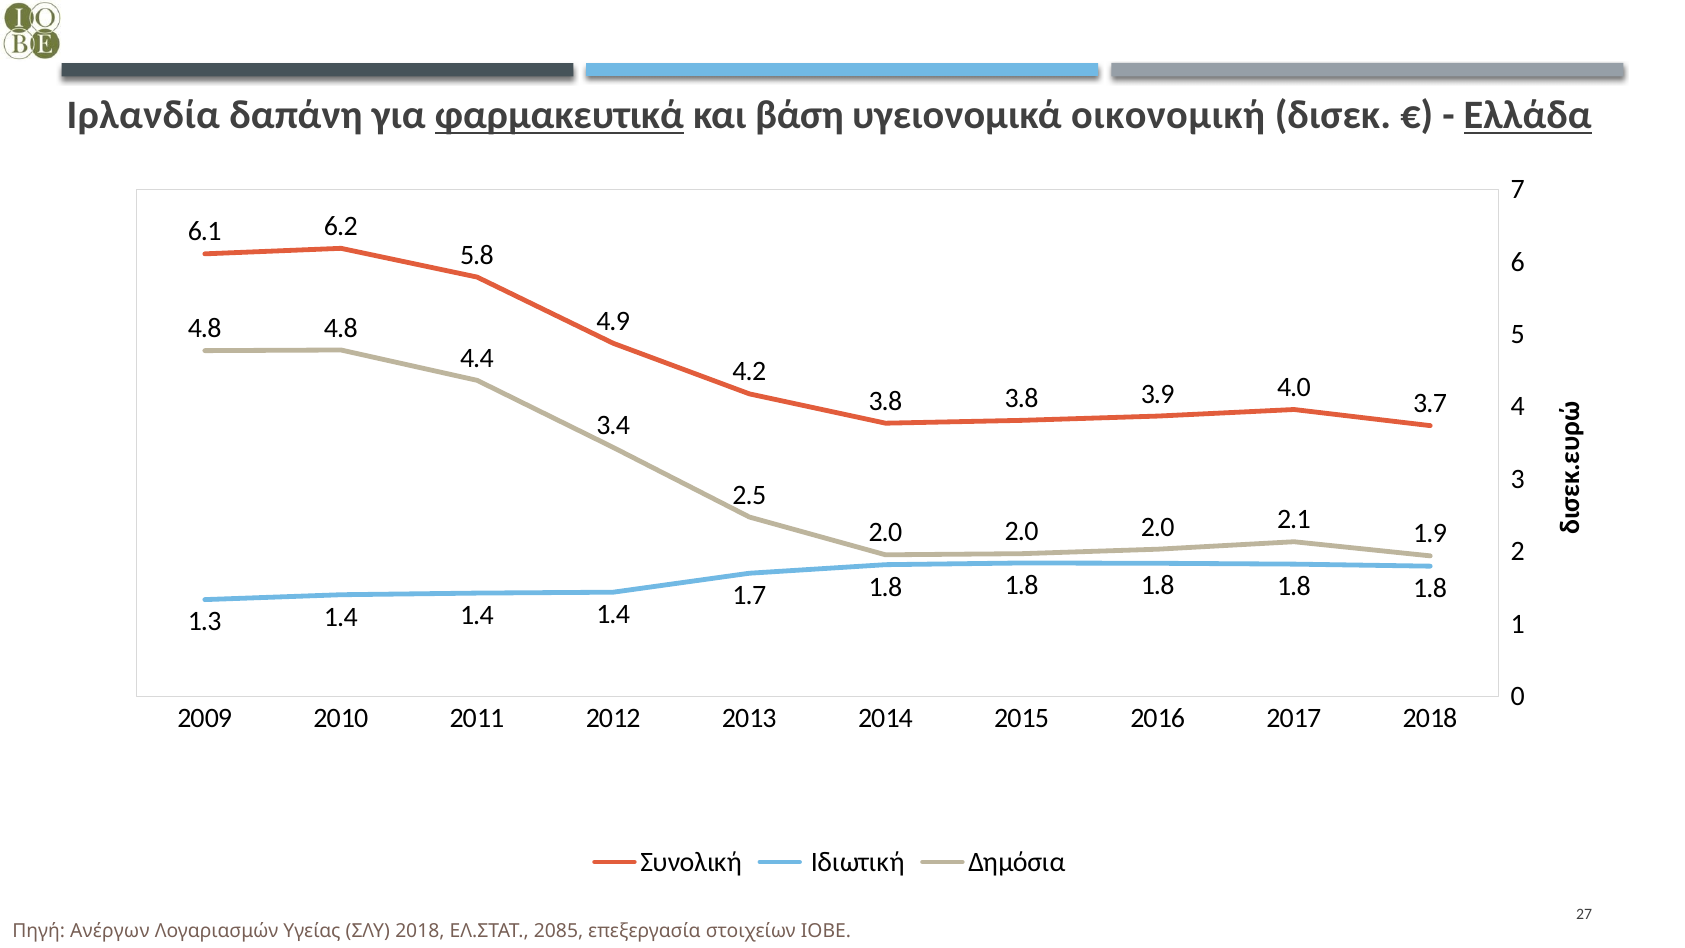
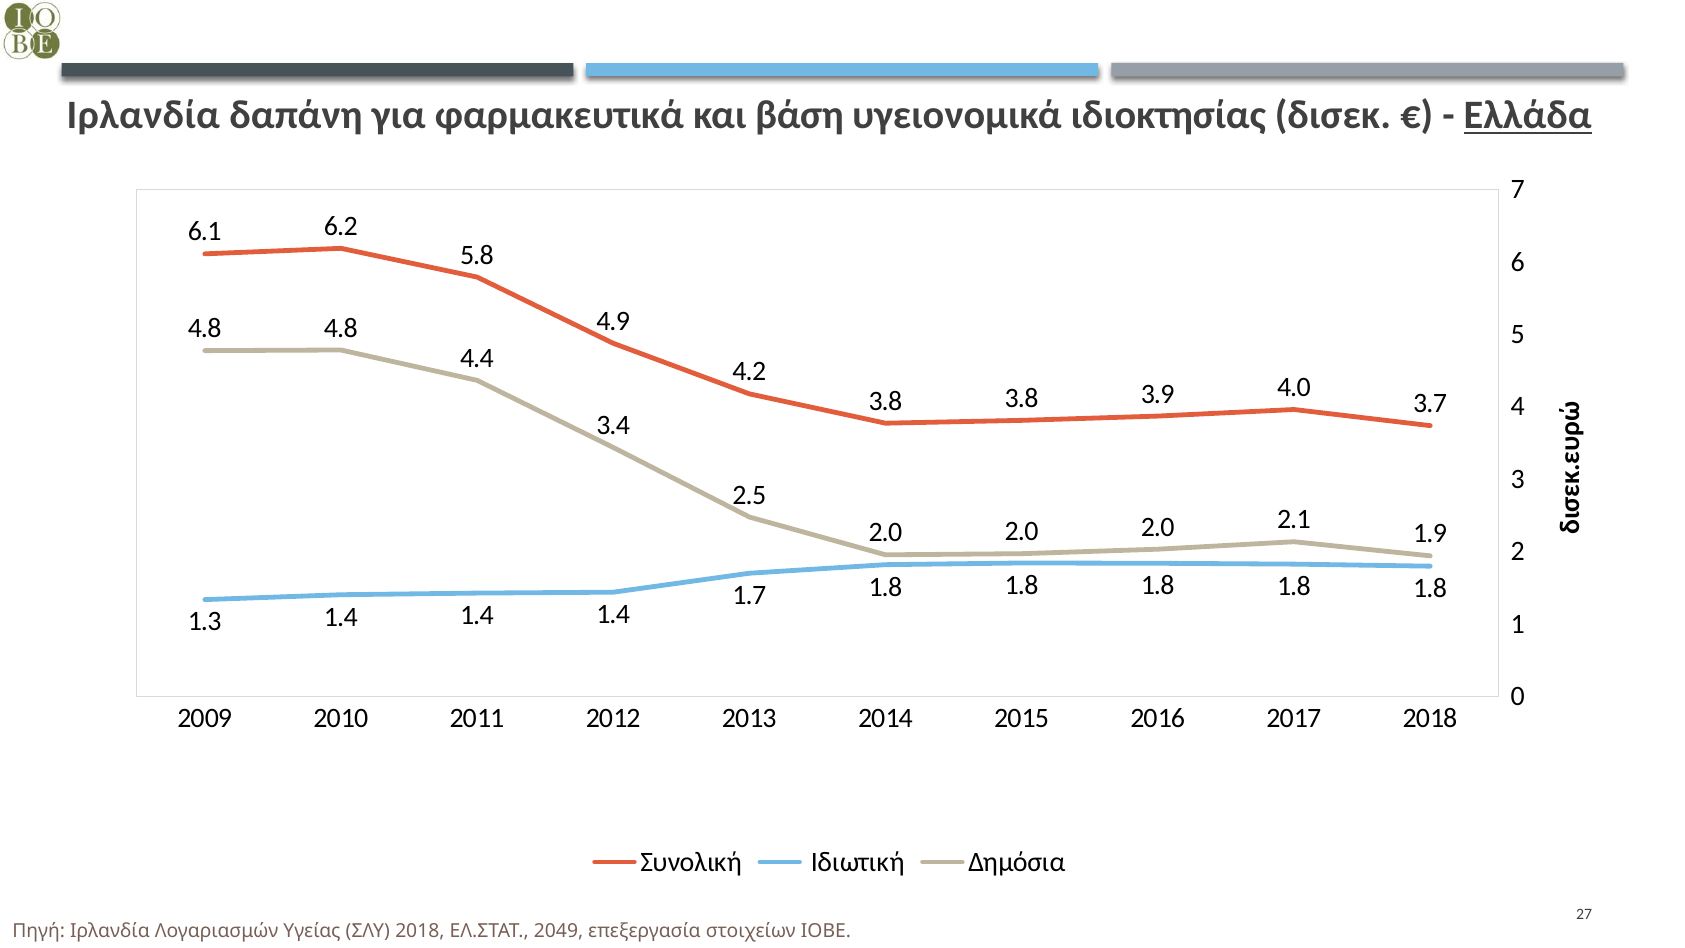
φαρμακευτικά underline: present -> none (559, 115)
οικονομική: οικονομική -> ιδιοκτησίας (1168, 115)
Πηγή Ανέργων: Ανέργων -> Ιρλανδία (110, 931)
2085: 2085 -> 2049 (559, 931)
